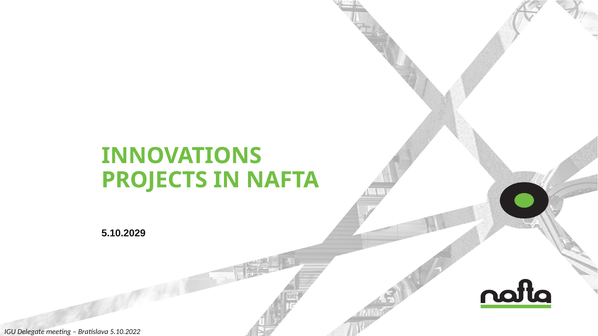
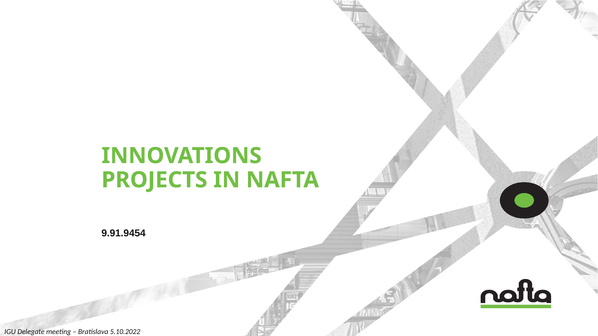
5.10.2029: 5.10.2029 -> 9.91.9454 (124, 233)
